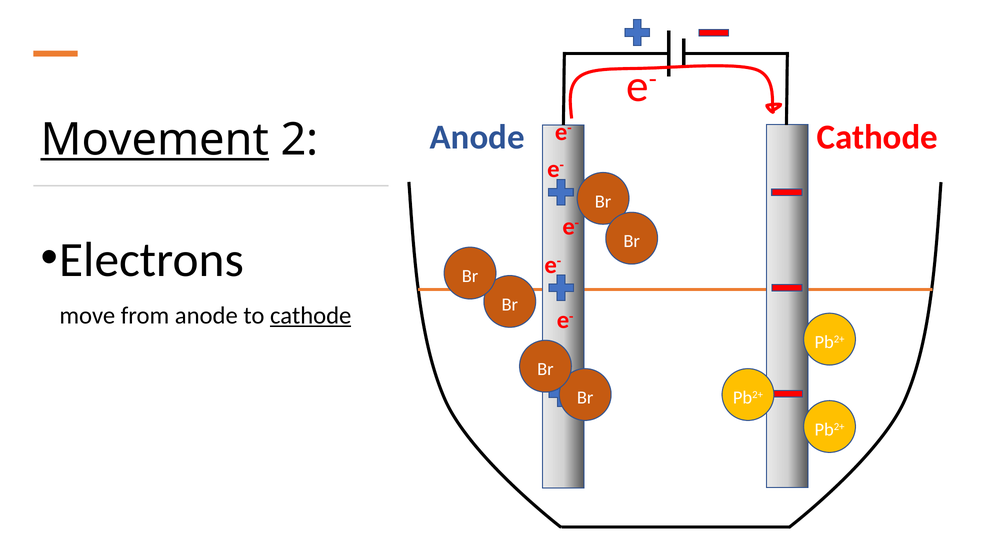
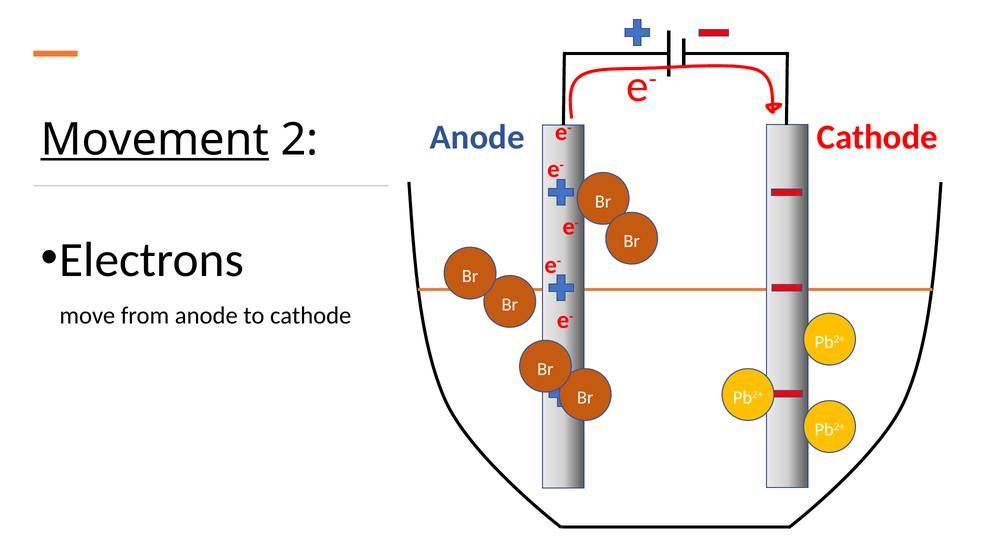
cathode underline: present -> none (311, 316)
